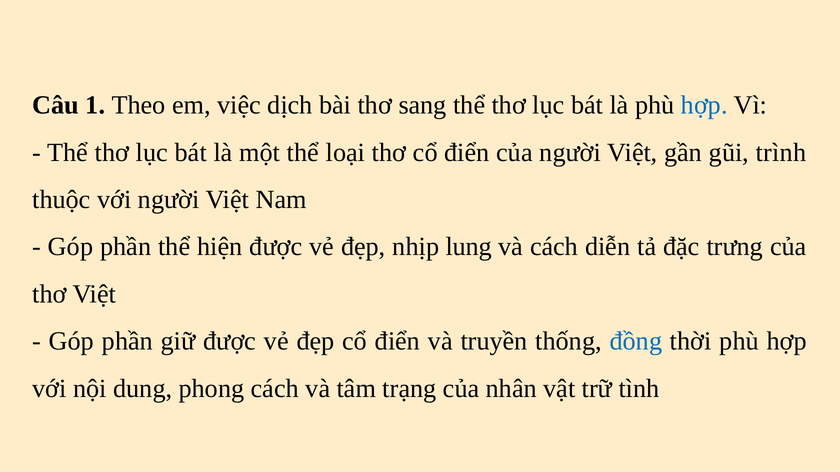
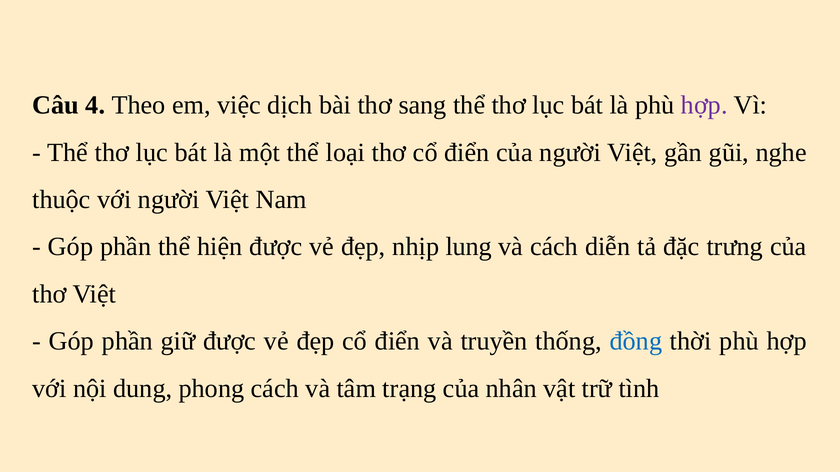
1: 1 -> 4 (95, 105)
hợp colour: blue -> purple (704, 105)
trình: trình -> nghe (781, 153)
